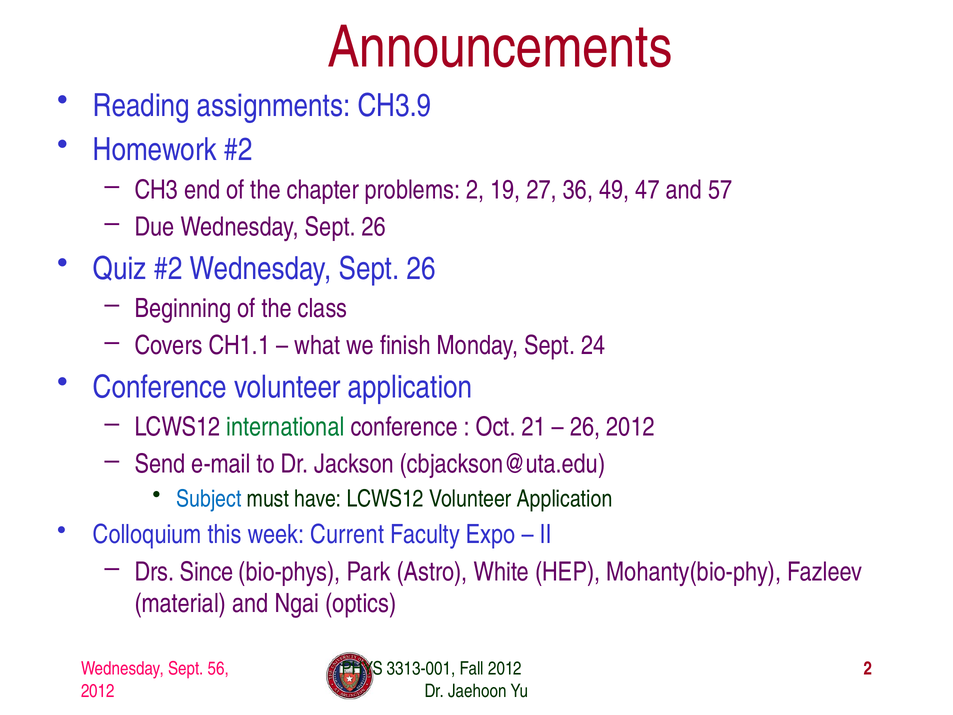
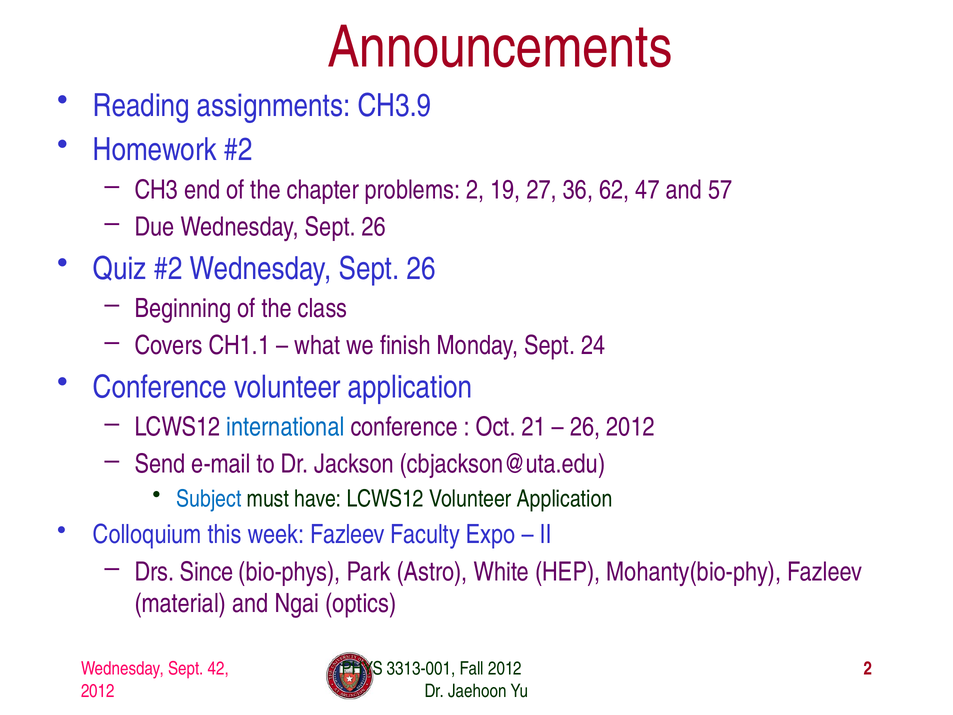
49: 49 -> 62 (614, 190)
international colour: green -> blue (285, 427)
week Current: Current -> Fazleev (347, 535)
56: 56 -> 42 (218, 668)
